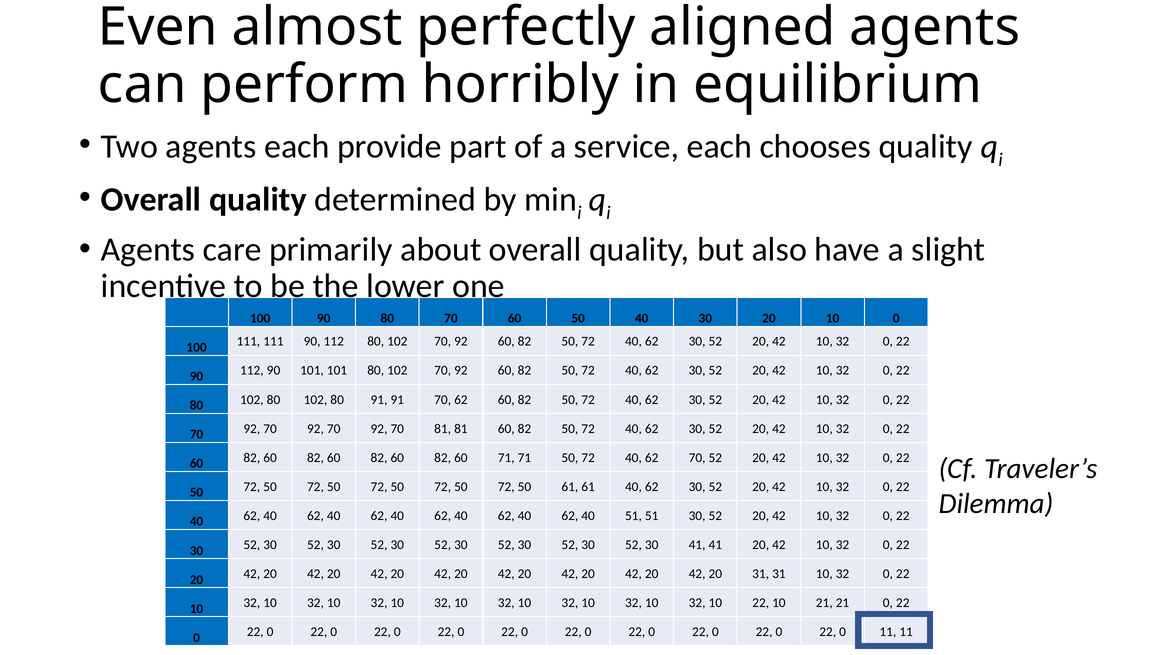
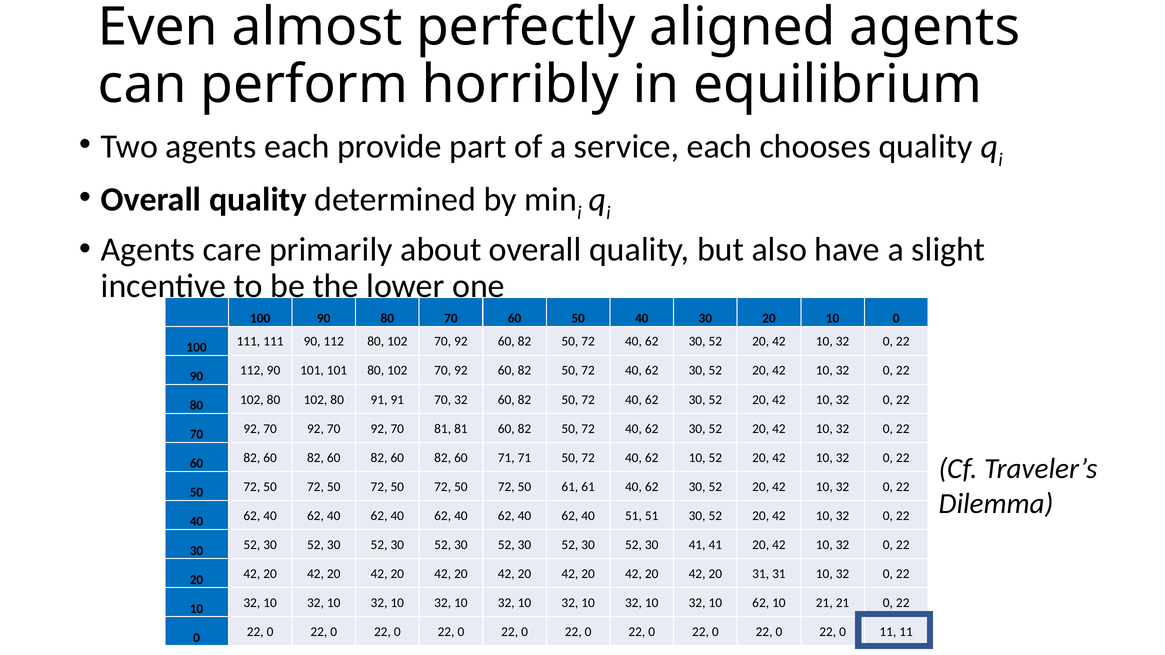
70 62: 62 -> 32 (461, 400)
40 62 70: 70 -> 10 (697, 458)
10 22: 22 -> 62 (761, 603)
